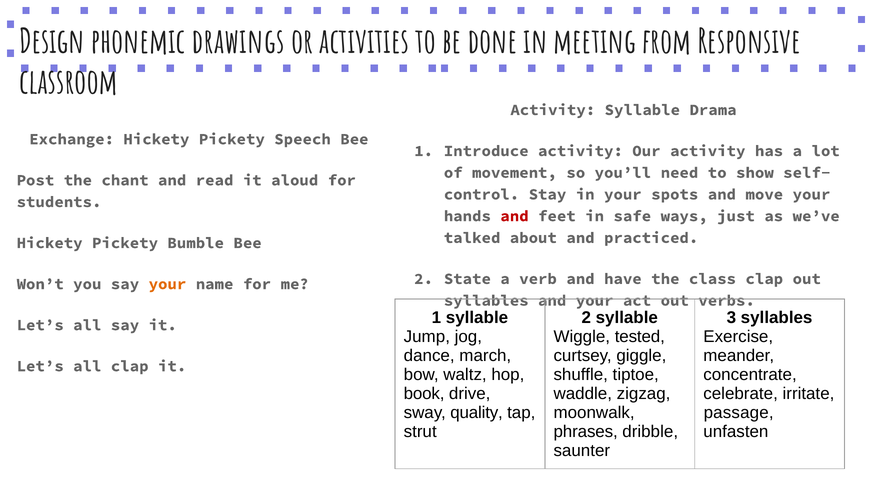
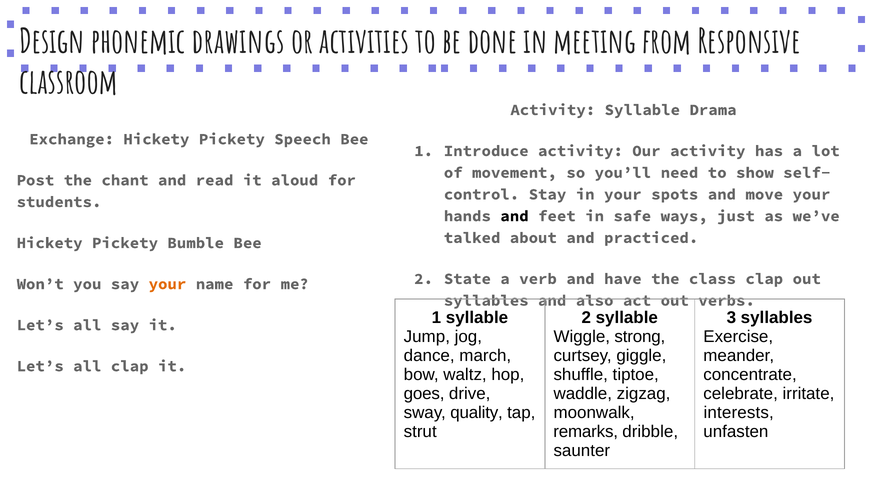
and colour: red -> black (514, 216)
and your: your -> also (595, 301)
tested: tested -> strong (640, 337)
book: book -> goes (424, 394)
passage: passage -> interests (739, 413)
phrases: phrases -> remarks (586, 432)
